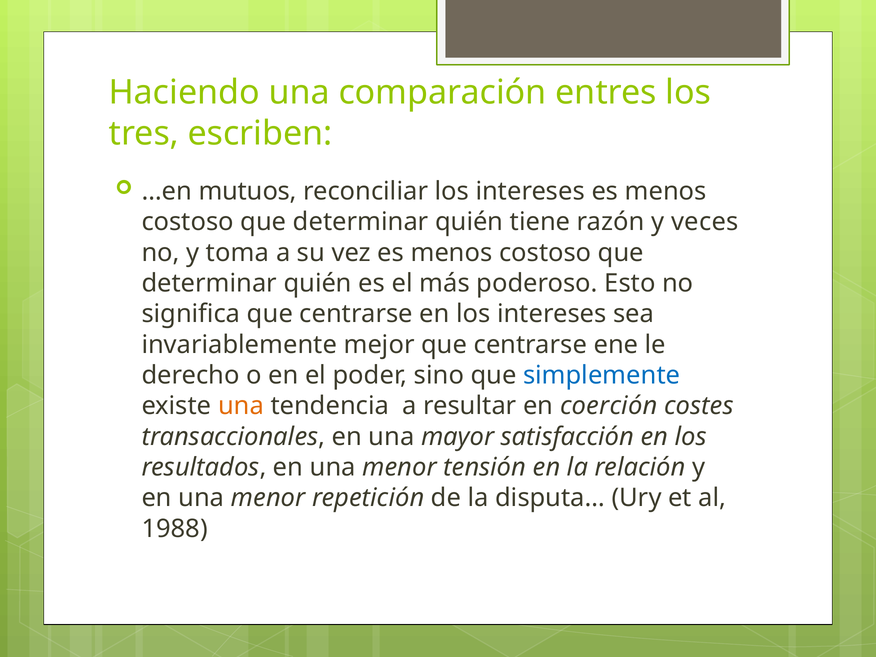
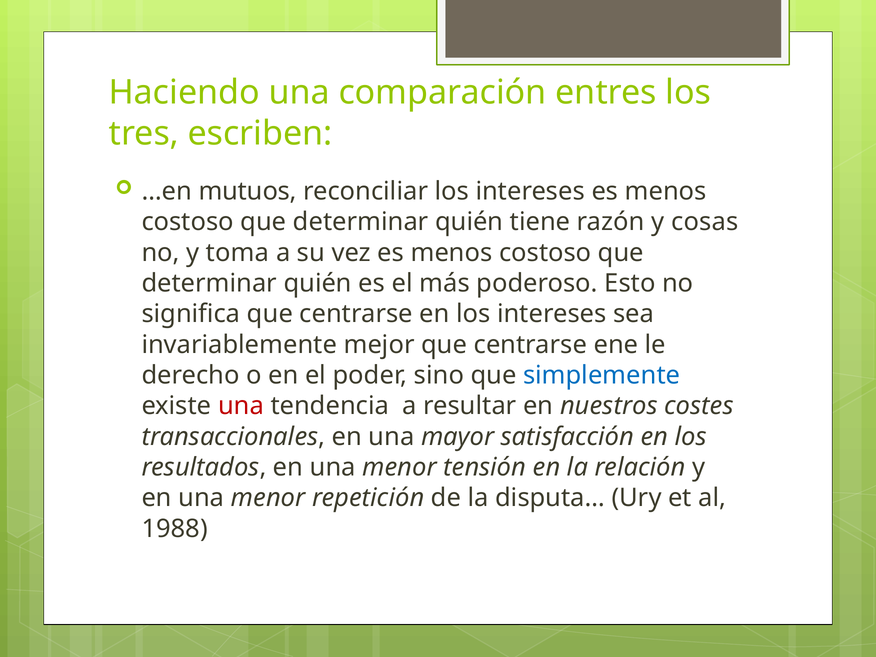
veces: veces -> cosas (705, 222)
una colour: orange -> red (241, 406)
coerción: coerción -> nuestros (609, 406)
